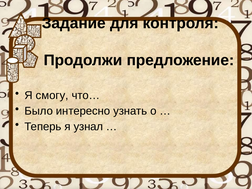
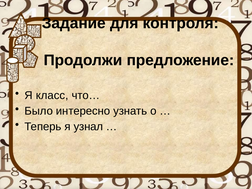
смогу: смогу -> класс (52, 95)
